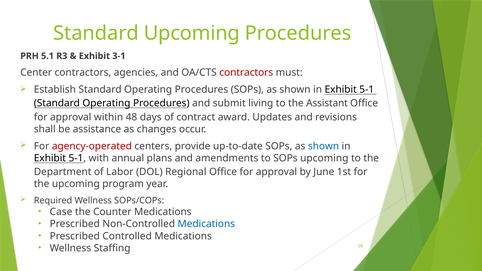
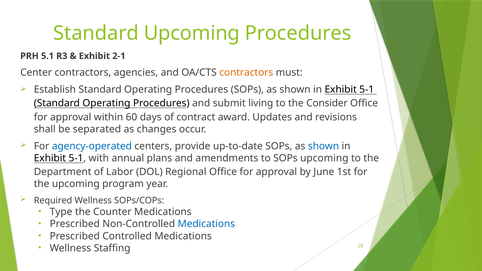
3-1: 3-1 -> 2-1 (119, 56)
contractors colour: red -> orange (246, 73)
Assistant: Assistant -> Consider (327, 103)
48: 48 -> 60 (131, 117)
assistance: assistance -> separated (97, 129)
agency-operated colour: red -> blue (92, 146)
Case: Case -> Type (61, 212)
